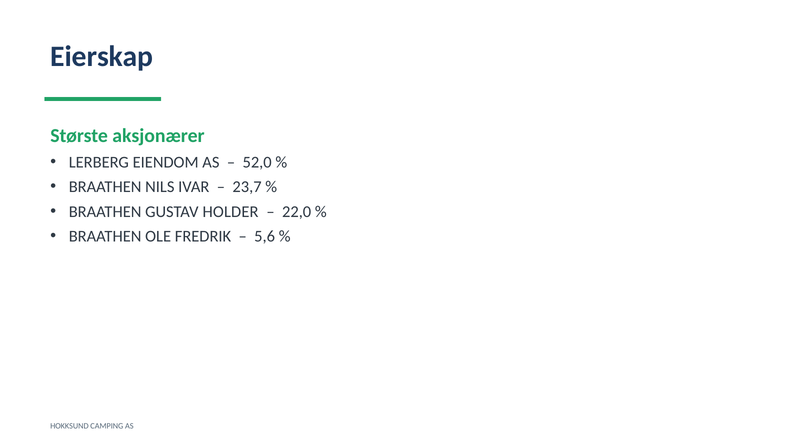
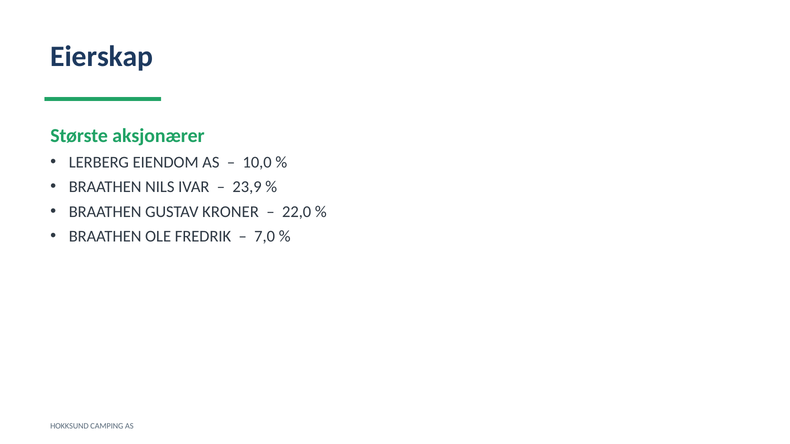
52,0: 52,0 -> 10,0 (257, 162)
23,7: 23,7 -> 23,9 (247, 187)
HOLDER: HOLDER -> KRONER (231, 212)
5,6: 5,6 -> 7,0 (265, 237)
